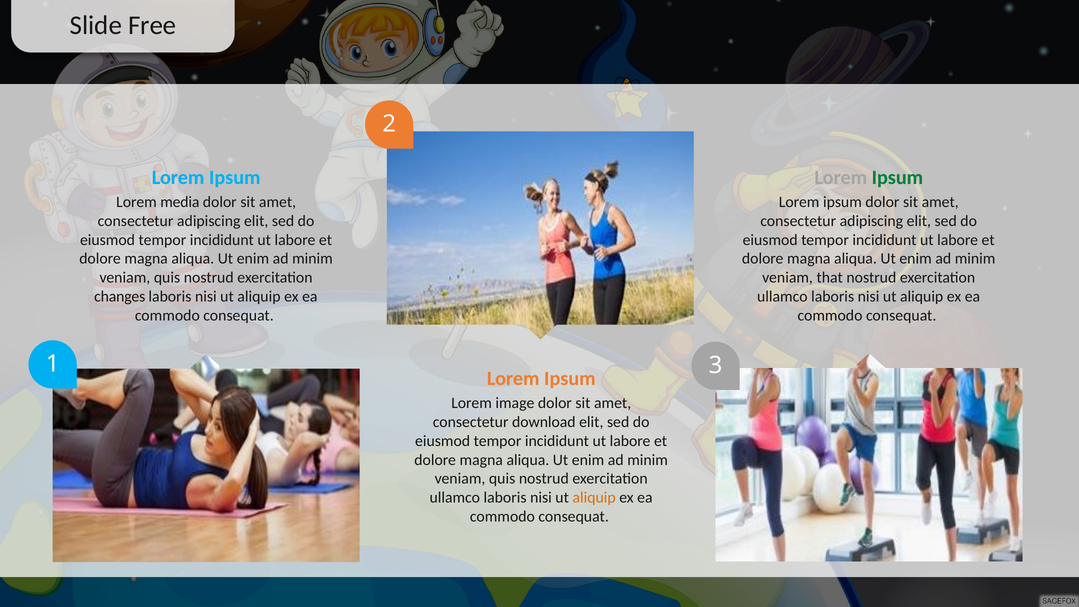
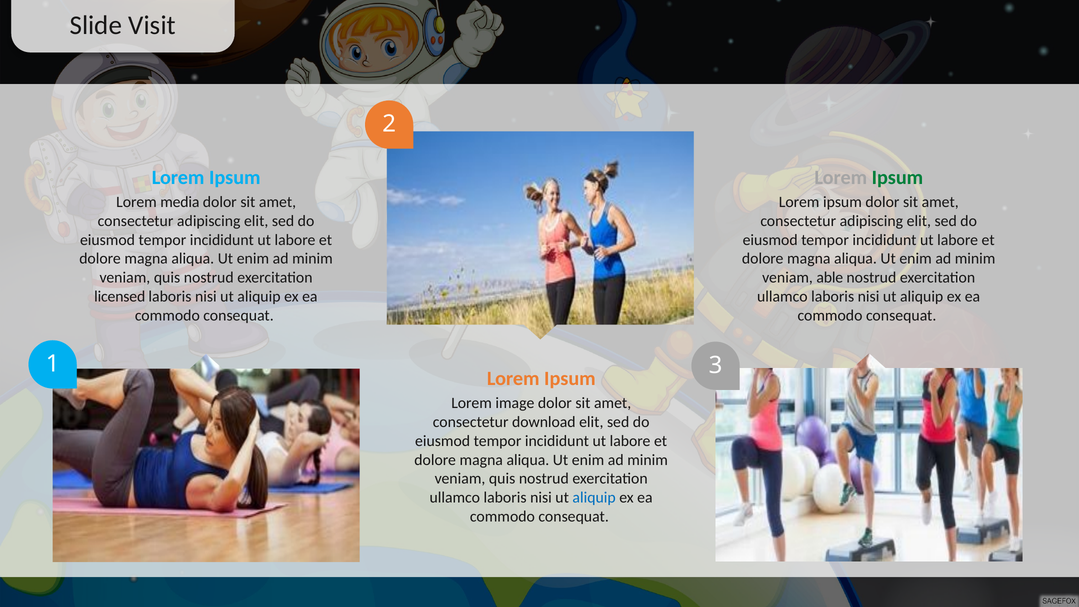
Free: Free -> Visit (152, 25)
that: that -> able (830, 278)
changes: changes -> licensed (120, 296)
aliquip colour: orange -> blue (594, 498)
